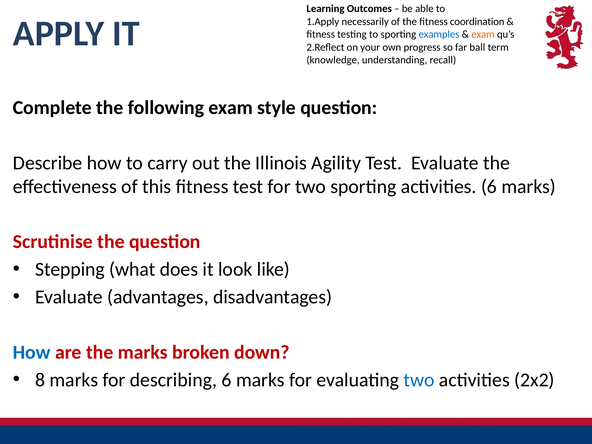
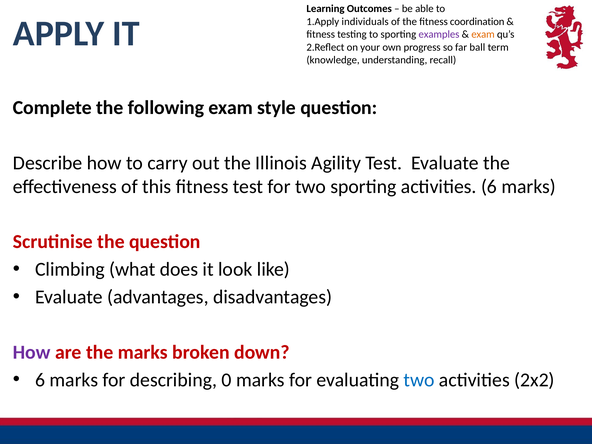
necessarily: necessarily -> individuals (365, 21)
examples colour: blue -> purple (439, 34)
Stepping: Stepping -> Climbing (70, 269)
How colour: blue -> purple (32, 352)
8: 8 -> 6 (40, 380)
describing 6: 6 -> 0 (227, 380)
